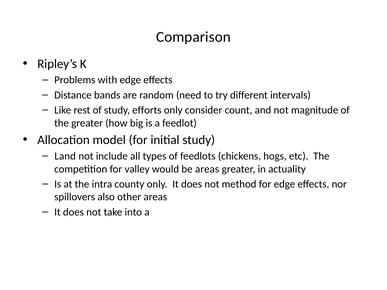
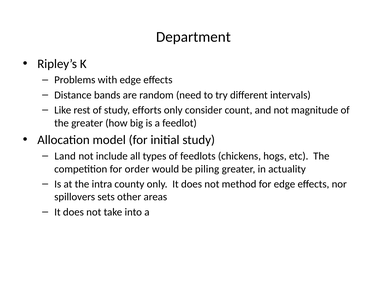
Comparison: Comparison -> Department (193, 37)
valley: valley -> order (137, 169)
be areas: areas -> piling (207, 169)
also: also -> sets (106, 197)
